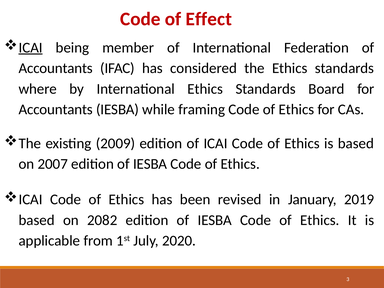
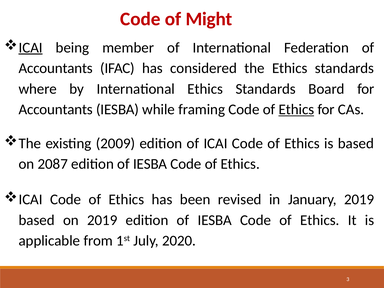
Effect: Effect -> Might (209, 19)
Ethics underline: none -> present (296, 109)
2007: 2007 -> 2087 (53, 164)
on 2082: 2082 -> 2019 (102, 220)
